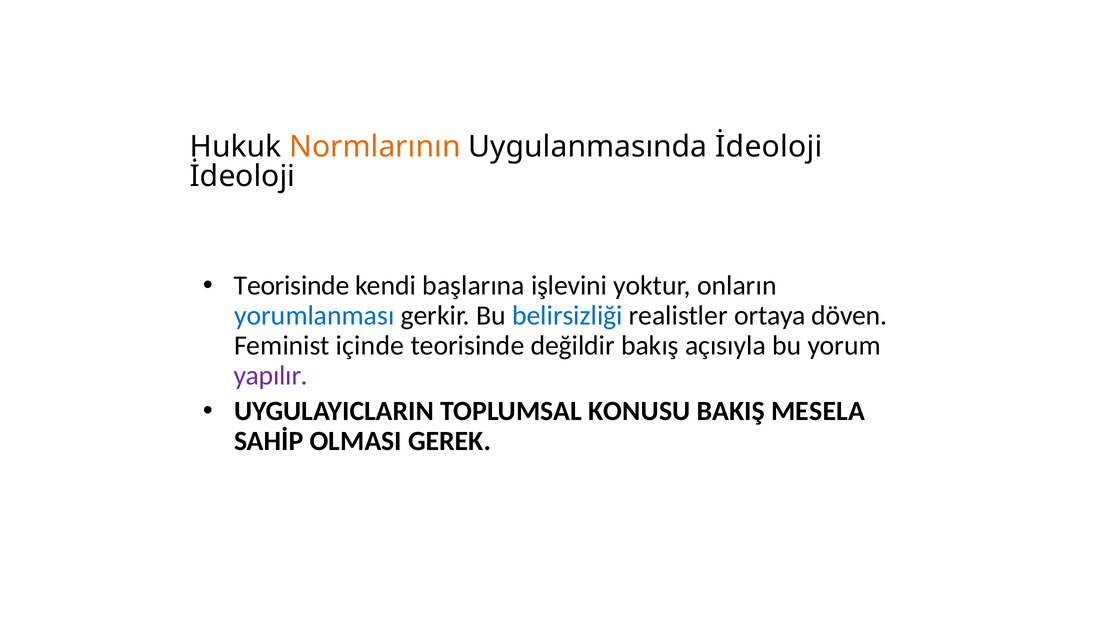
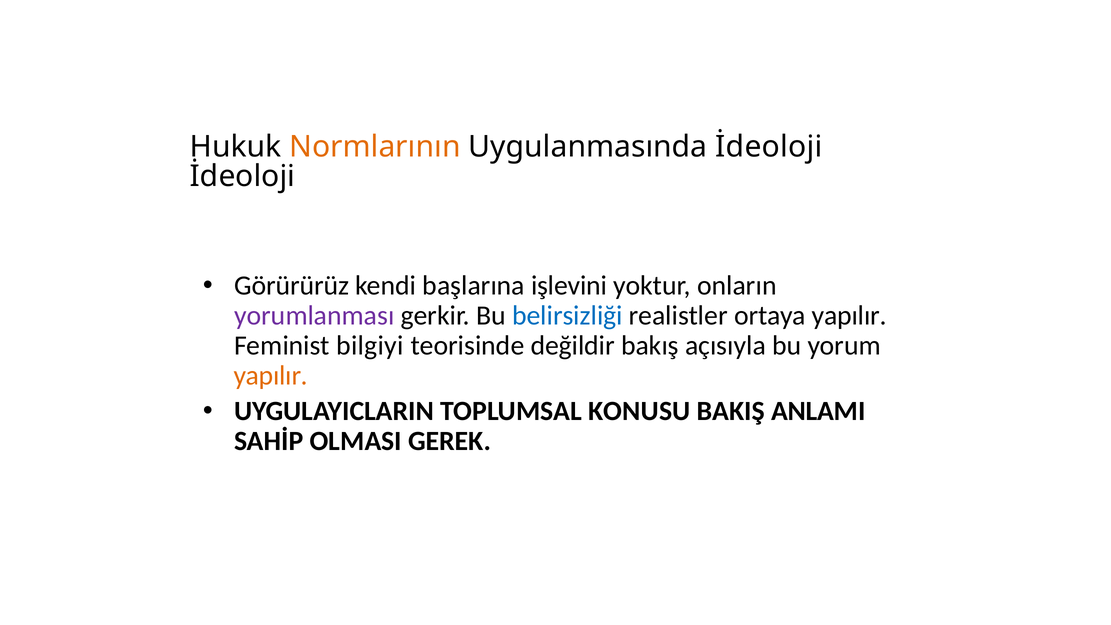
Teorisinde: Teorisinde -> Görürürüz (292, 286)
yorumlanması colour: blue -> purple (314, 316)
ortaya döven: döven -> yapılır (849, 316)
içinde: içinde -> bilgiyi (370, 346)
yapılır colour: purple -> orange (271, 376)
MESELA: MESELA -> ANLAMI (818, 411)
